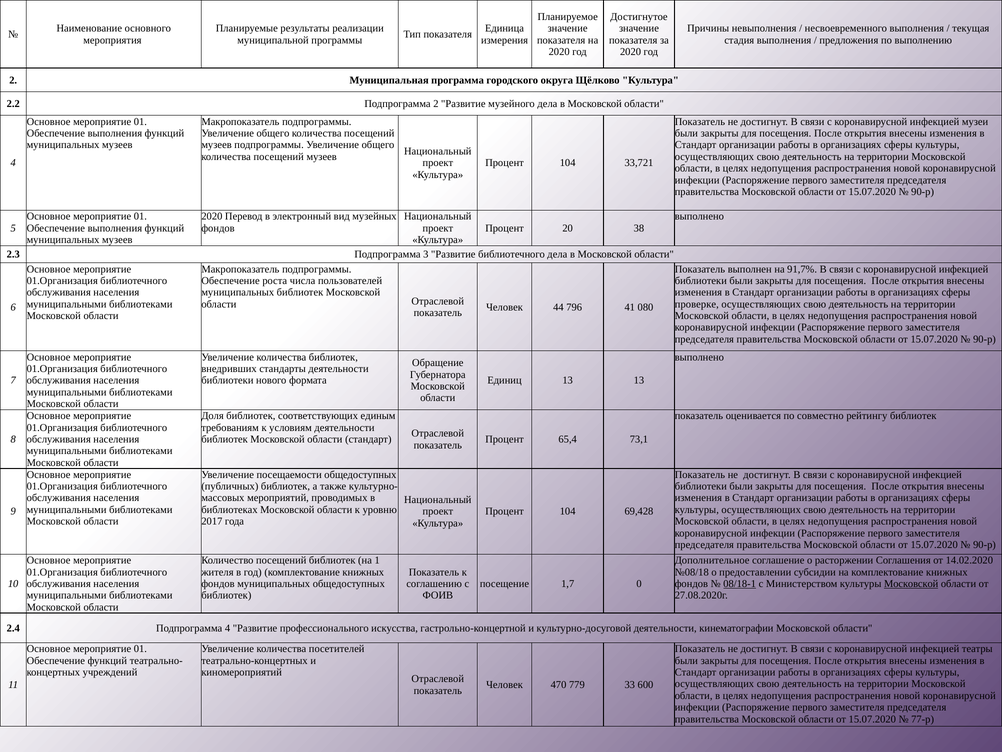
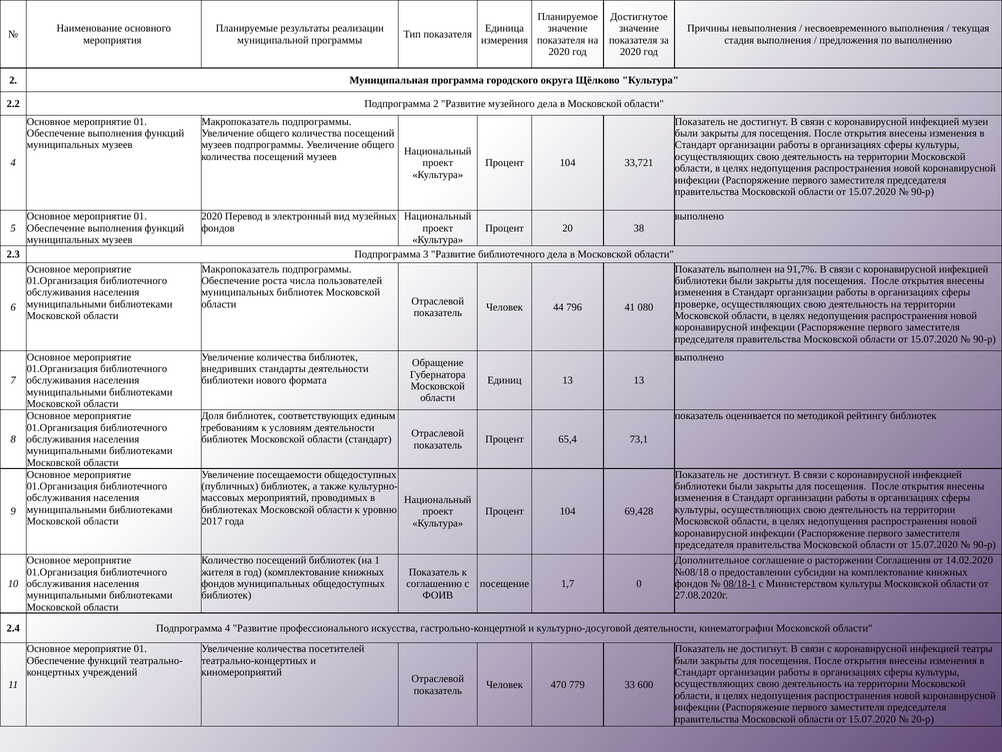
совместно: совместно -> методикой (820, 416)
Московской underline: present -> none (911, 583)
77-р: 77-р -> 20-р (923, 719)
